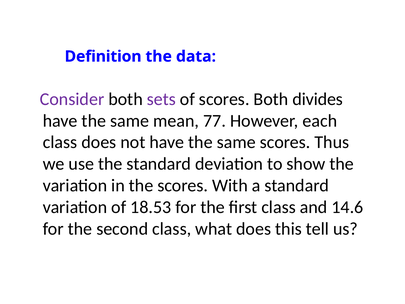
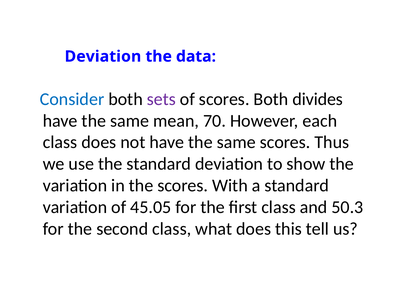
Definition: Definition -> Deviation (103, 56)
Consider colour: purple -> blue (72, 99)
77: 77 -> 70 (215, 121)
18.53: 18.53 -> 45.05 (151, 207)
14.6: 14.6 -> 50.3 (347, 207)
